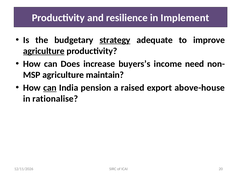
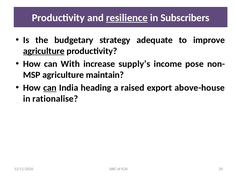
resilience underline: none -> present (127, 18)
Implement: Implement -> Subscribers (185, 18)
strategy underline: present -> none (115, 40)
Does: Does -> With (70, 64)
buyers’s: buyers’s -> supply’s (134, 64)
need: need -> pose (194, 64)
pension: pension -> heading (96, 88)
